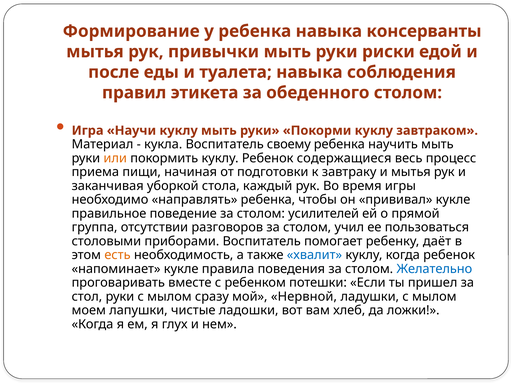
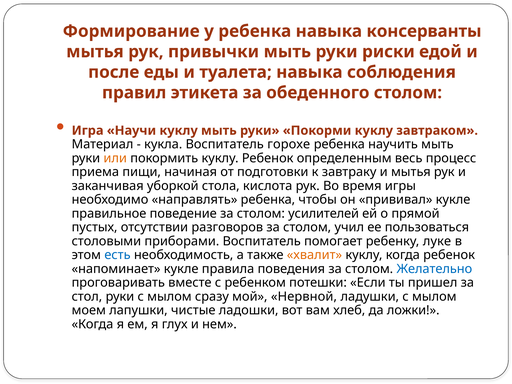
своему: своему -> горохе (289, 144)
содержащиеся: содержащиеся -> определенным (344, 158)
каждый: каждый -> кислота (268, 186)
группа: группа -> пустых (95, 227)
даёт: даёт -> луке (437, 241)
есть colour: orange -> blue (117, 255)
хвалит colour: blue -> orange (314, 255)
